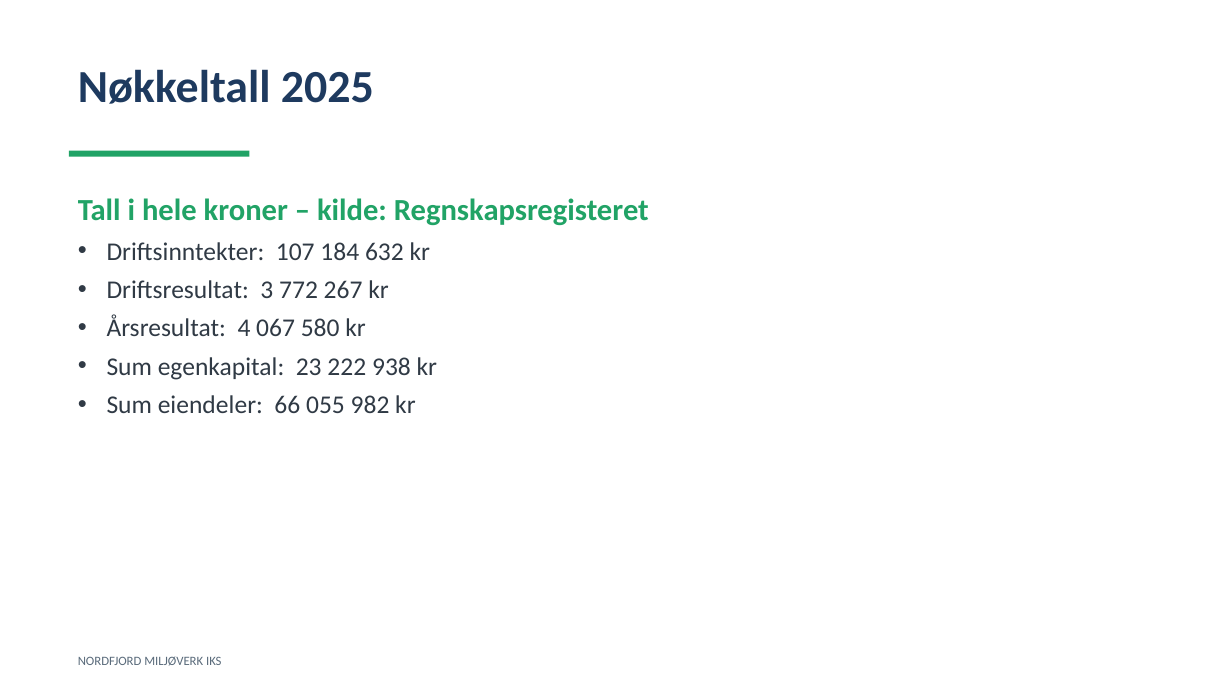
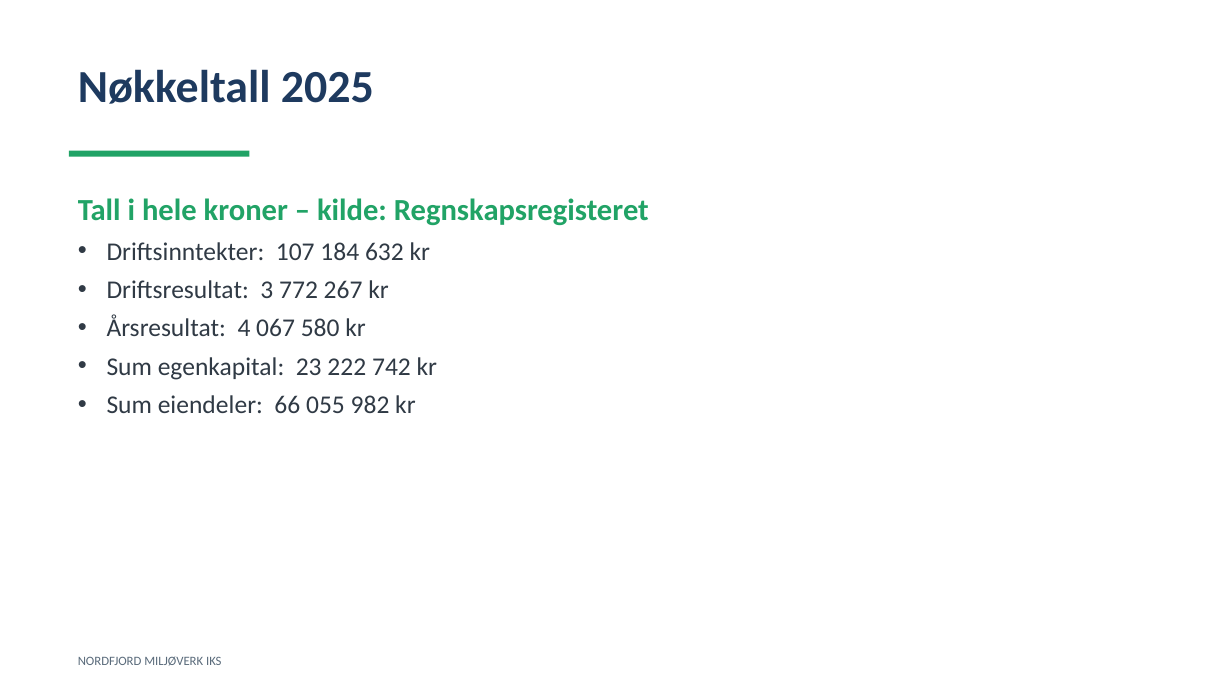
938: 938 -> 742 (391, 367)
